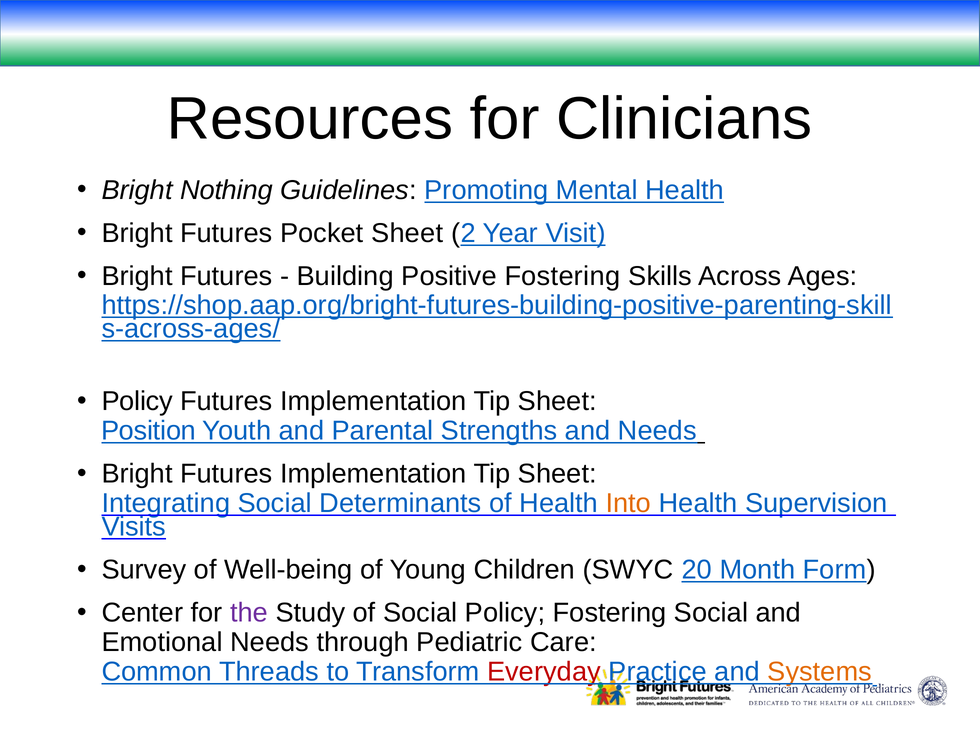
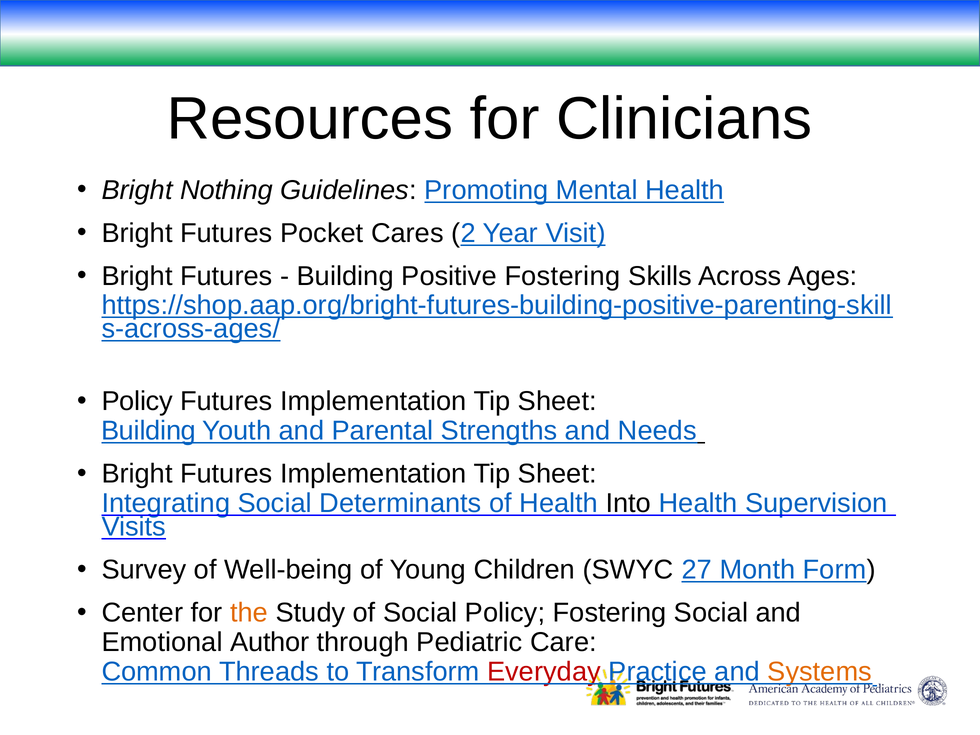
Pocket Sheet: Sheet -> Cares (407, 233)
Position: Position -> Building (149, 431)
Into colour: orange -> black (628, 503)
20: 20 -> 27 (697, 570)
the colour: purple -> orange (249, 613)
Emotional Needs: Needs -> Author (270, 642)
